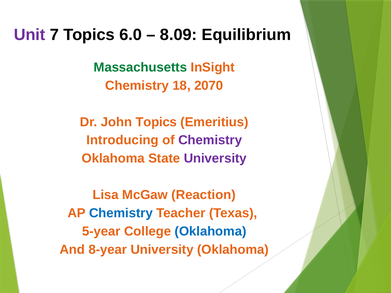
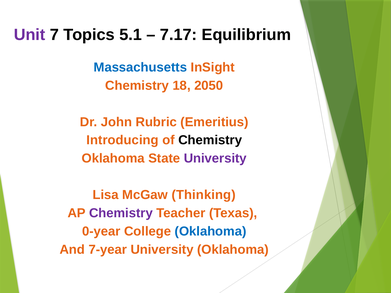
6.0: 6.0 -> 5.1 (131, 35)
8.09: 8.09 -> 7.17 (179, 35)
Massachusetts colour: green -> blue (140, 67)
2070: 2070 -> 2050 (209, 86)
John Topics: Topics -> Rubric (156, 122)
Chemistry colour: purple -> black (210, 140)
Reaction: Reaction -> Thinking (204, 195)
Chemistry colour: blue -> purple (121, 213)
5-year: 5-year -> 0-year (101, 232)
8-year: 8-year -> 7-year (108, 250)
